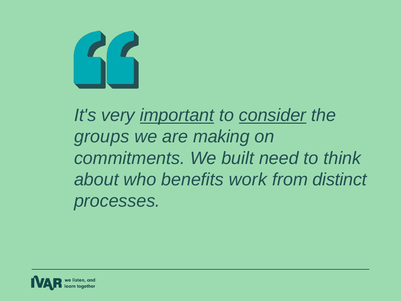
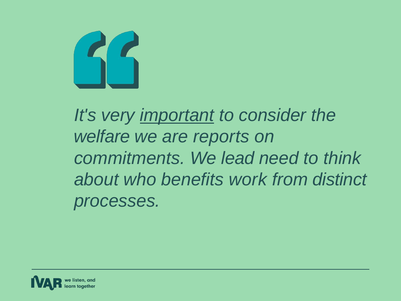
consider underline: present -> none (273, 115)
groups: groups -> welfare (102, 137)
making: making -> reports (221, 137)
built: built -> lead (238, 158)
